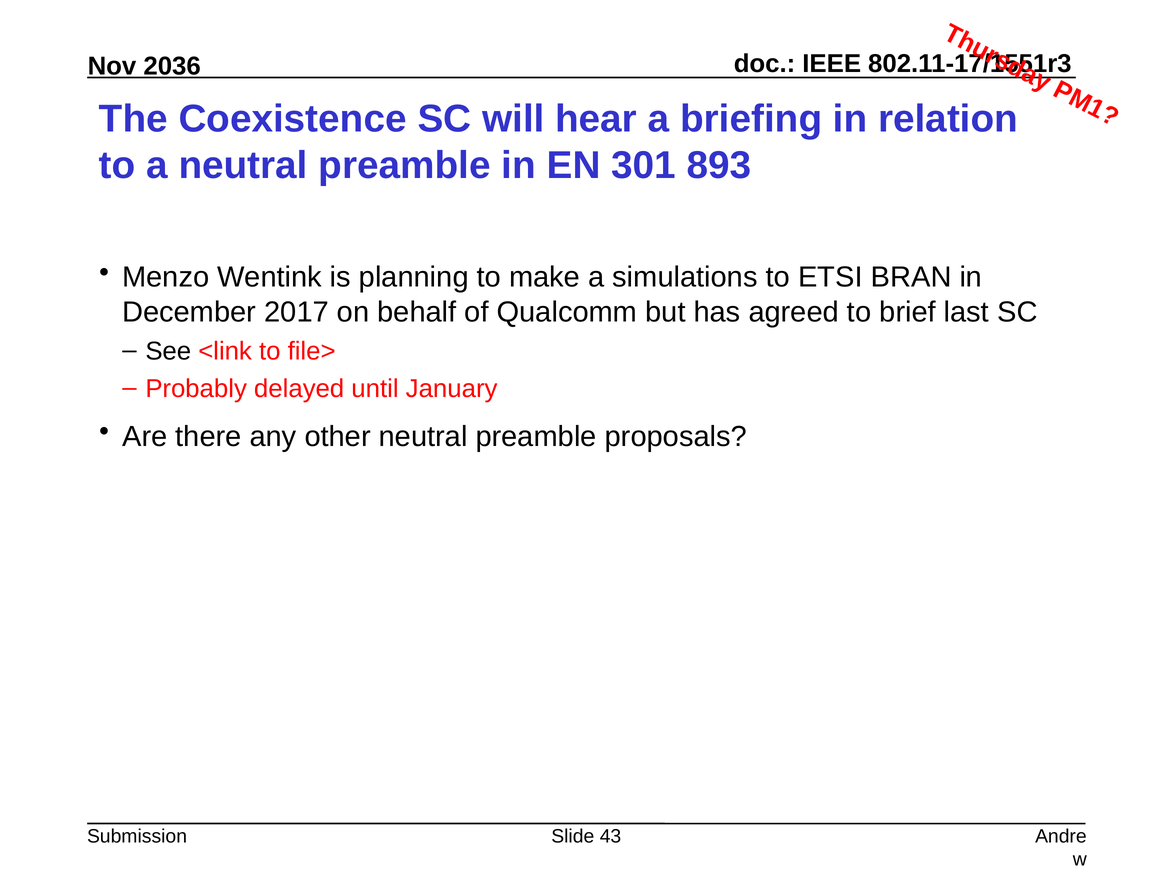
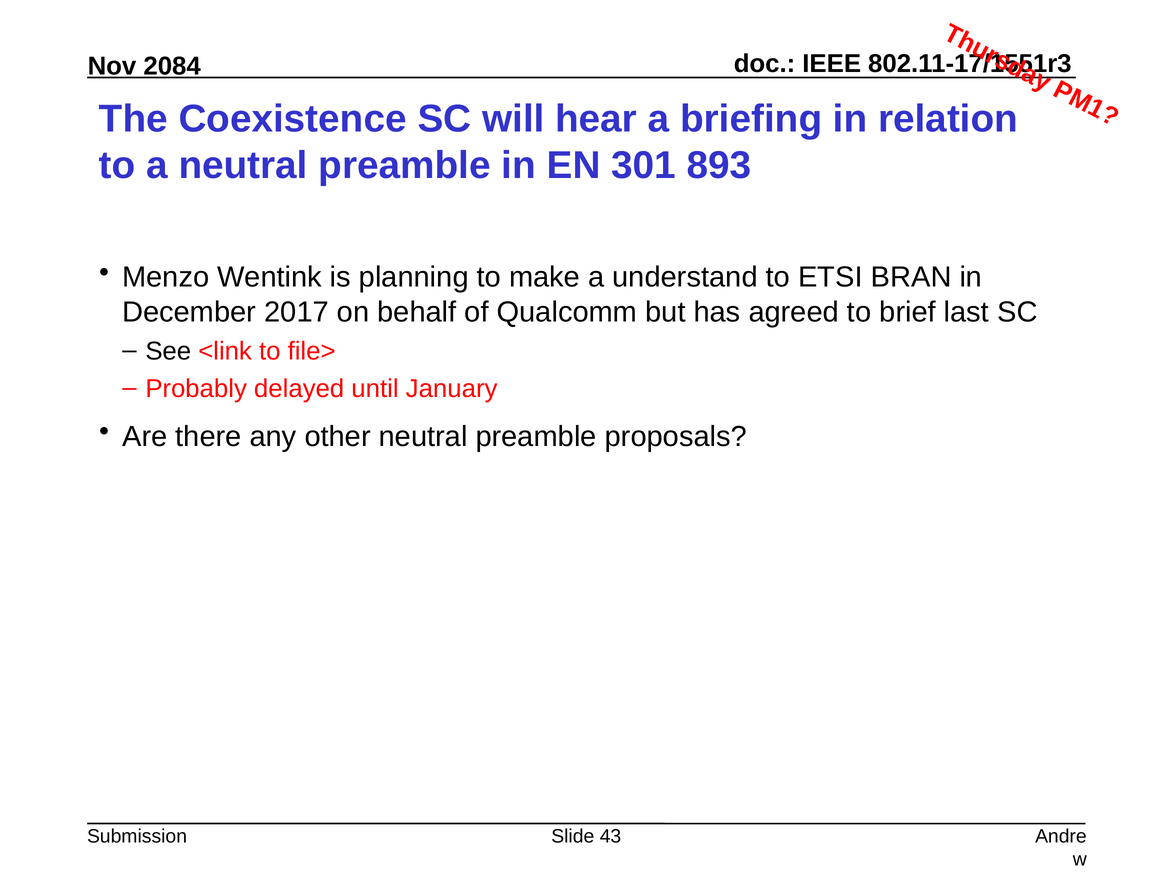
2036: 2036 -> 2084 (172, 66)
simulations: simulations -> understand (685, 277)
